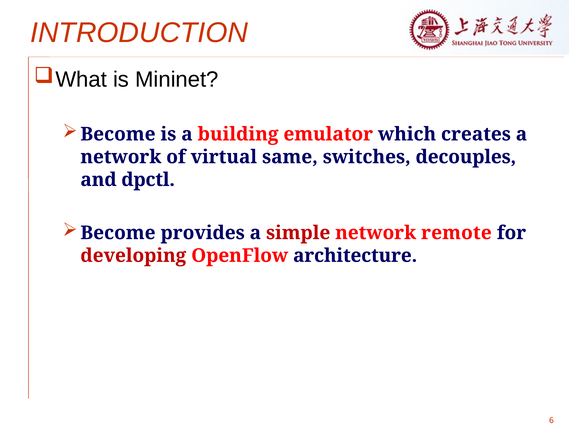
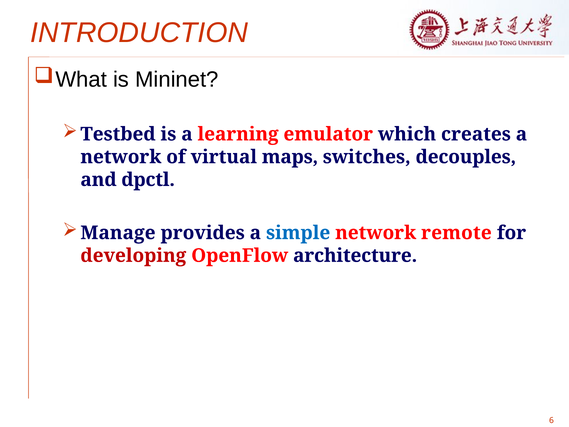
Become: Become -> Testbed (118, 134)
building: building -> learning (238, 134)
same: same -> maps (290, 157)
Become: Become -> Manage (118, 233)
simple colour: red -> blue (298, 233)
